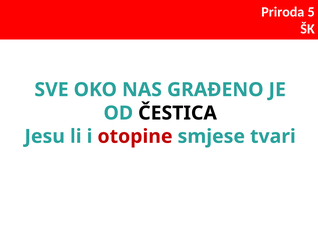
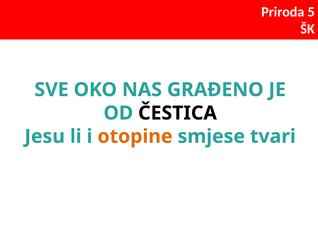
otopine colour: red -> orange (135, 136)
